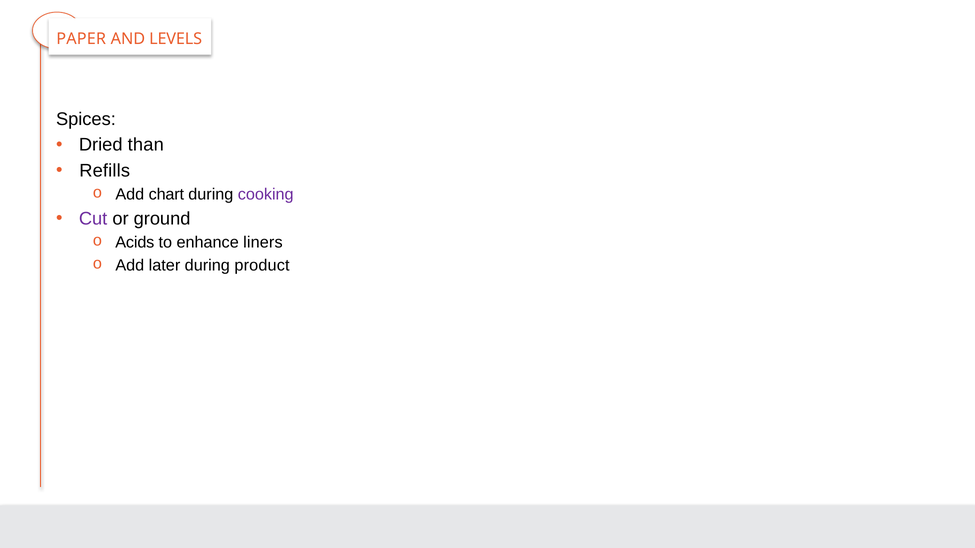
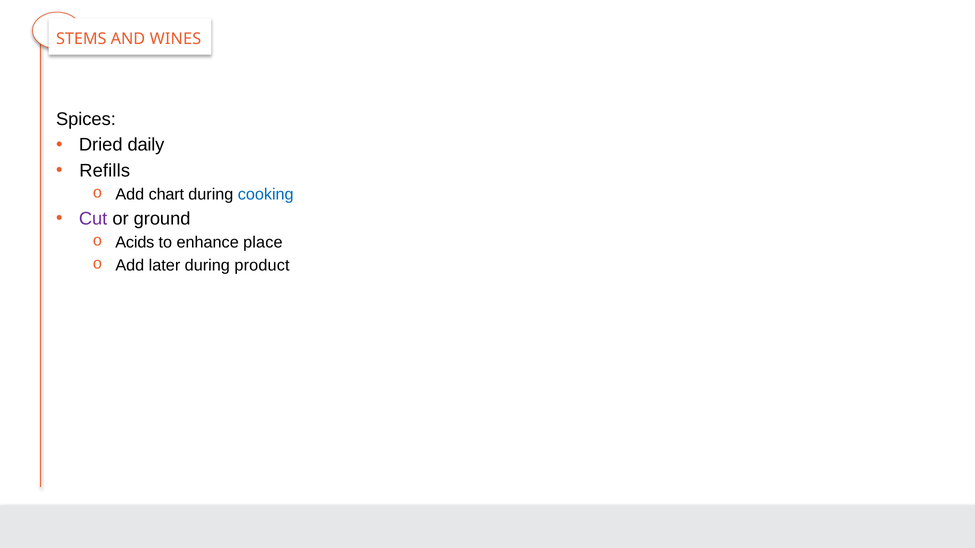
PAPER: PAPER -> STEMS (81, 39)
LEVELS: LEVELS -> WINES (175, 39)
than: than -> daily (146, 145)
cooking colour: purple -> blue (266, 194)
liners: liners -> place (263, 243)
